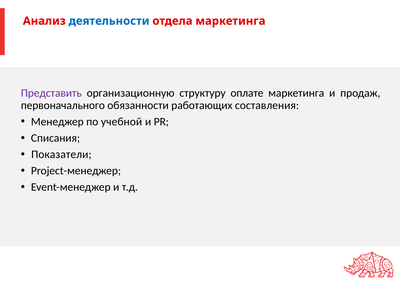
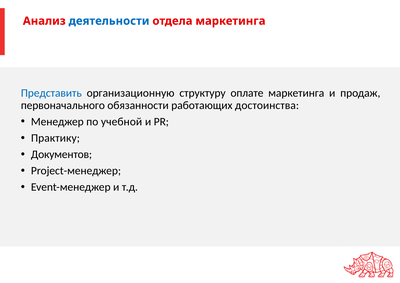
Представить colour: purple -> blue (51, 93)
составления: составления -> достоинства (267, 105)
Списания: Списания -> Практику (55, 138)
Показатели: Показатели -> Документов (61, 154)
